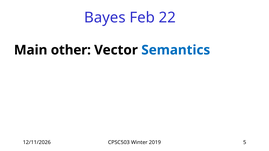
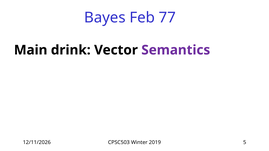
22: 22 -> 77 (167, 18)
other: other -> drink (71, 50)
Semantics colour: blue -> purple (176, 50)
